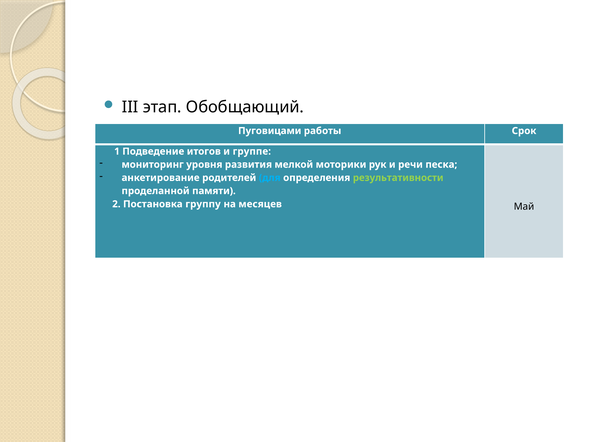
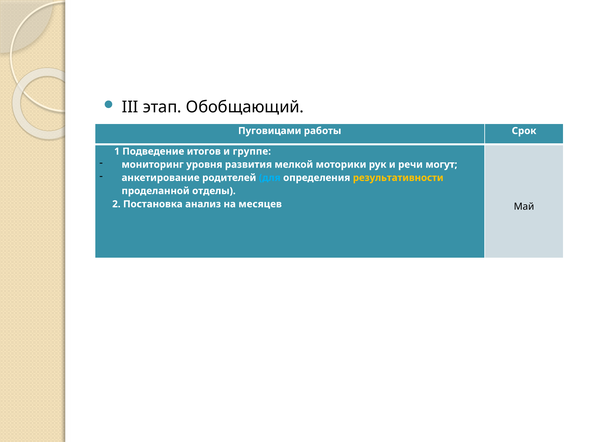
песка: песка -> могут (441, 164)
результативности colour: light green -> yellow (398, 178)
памяти: памяти -> отделы (214, 191)
группу: группу -> анализ (203, 204)
